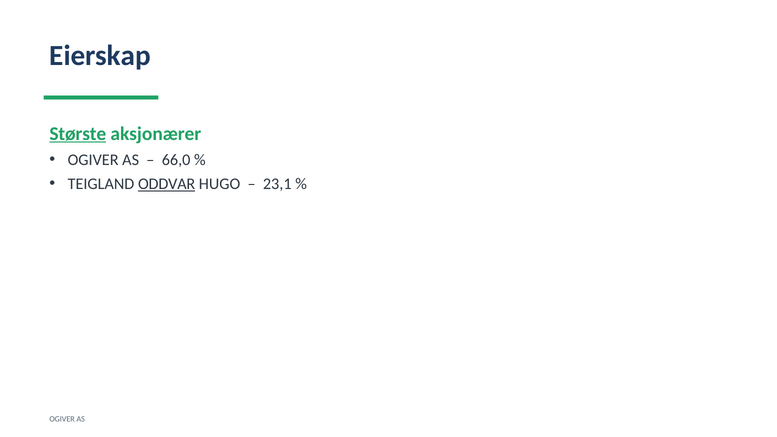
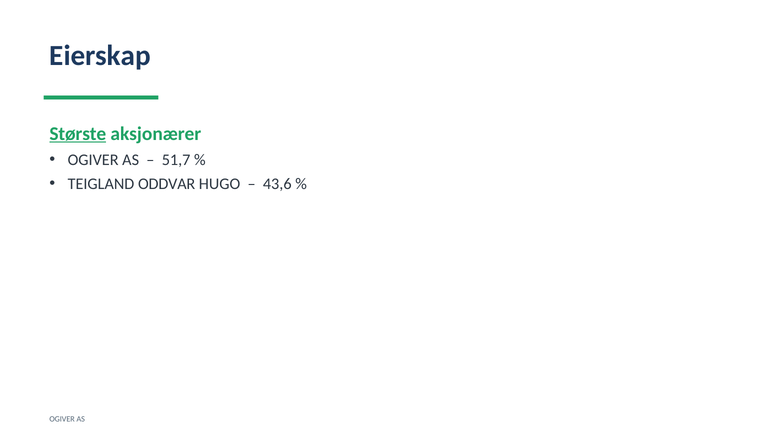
66,0: 66,0 -> 51,7 (176, 160)
ODDVAR underline: present -> none (167, 184)
23,1: 23,1 -> 43,6 (277, 184)
